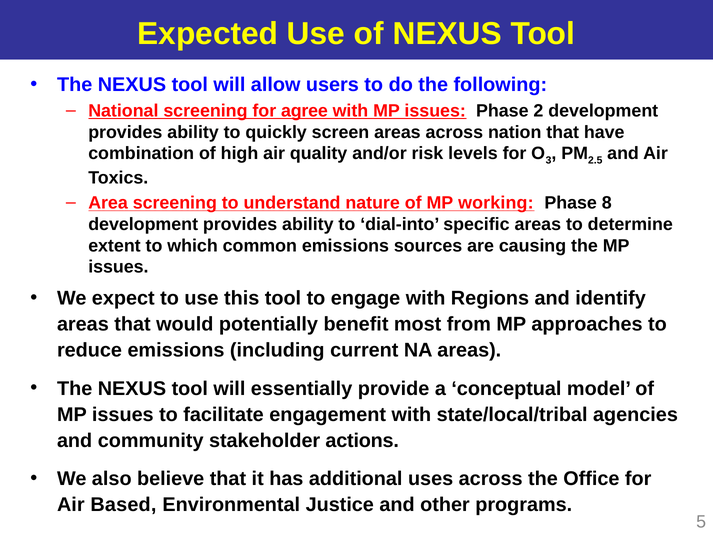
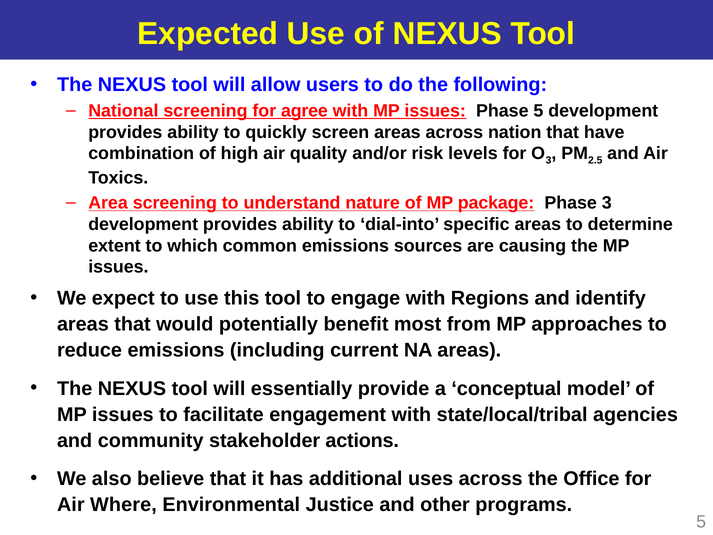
Phase 2: 2 -> 5 (538, 111)
working: working -> package (496, 203)
Phase 8: 8 -> 3 (607, 203)
Based: Based -> Where (123, 505)
